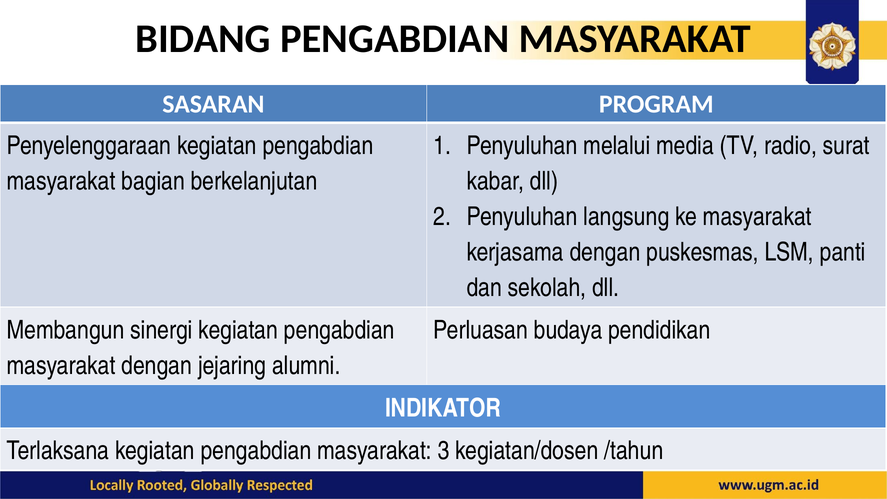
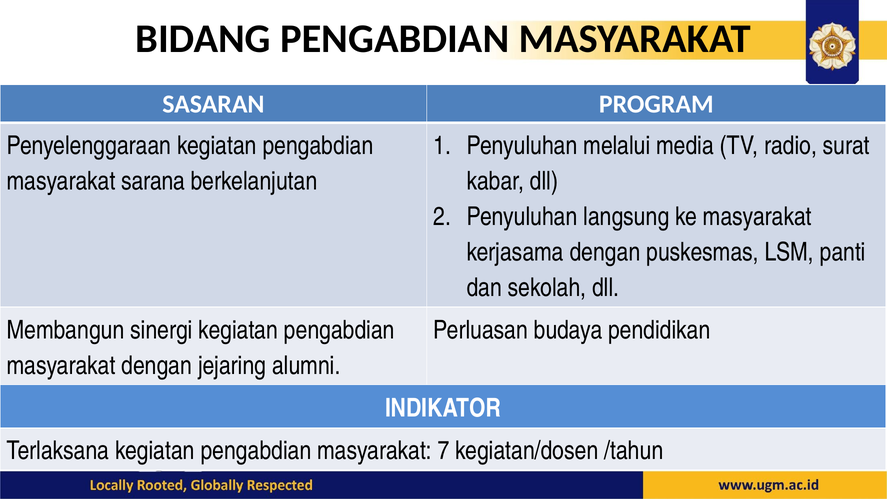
bagian: bagian -> sarana (153, 181)
3: 3 -> 7 (443, 451)
